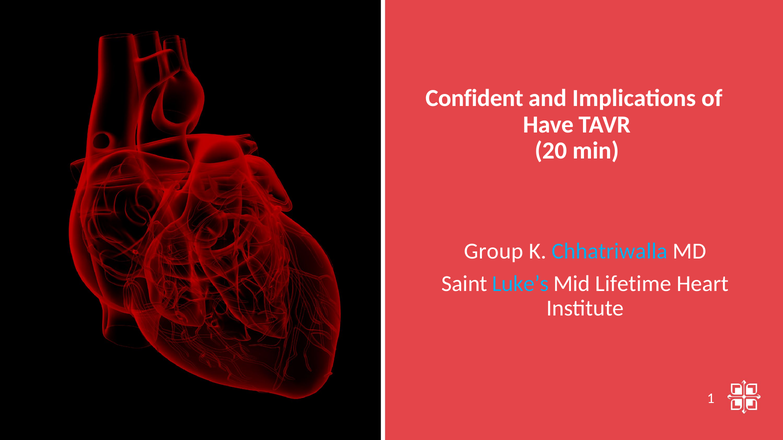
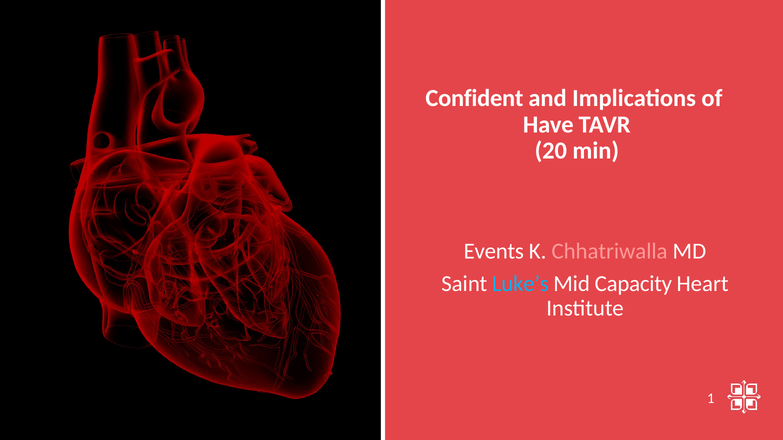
Group: Group -> Events (494, 251)
Chhatriwalla colour: light blue -> pink (610, 251)
Lifetime: Lifetime -> Capacity (633, 284)
